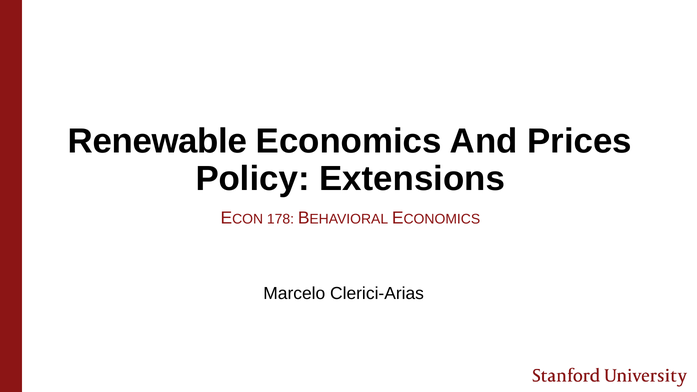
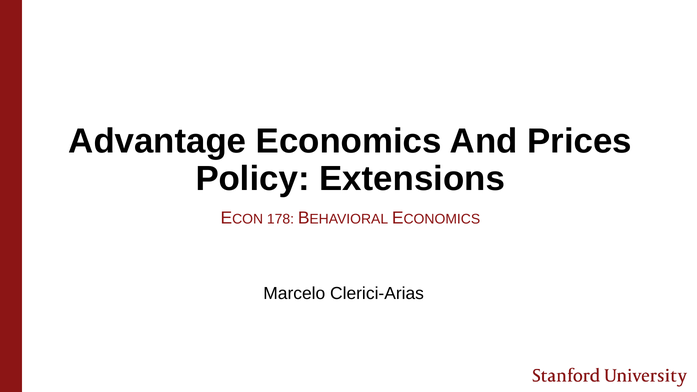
Renewable: Renewable -> Advantage (157, 141)
